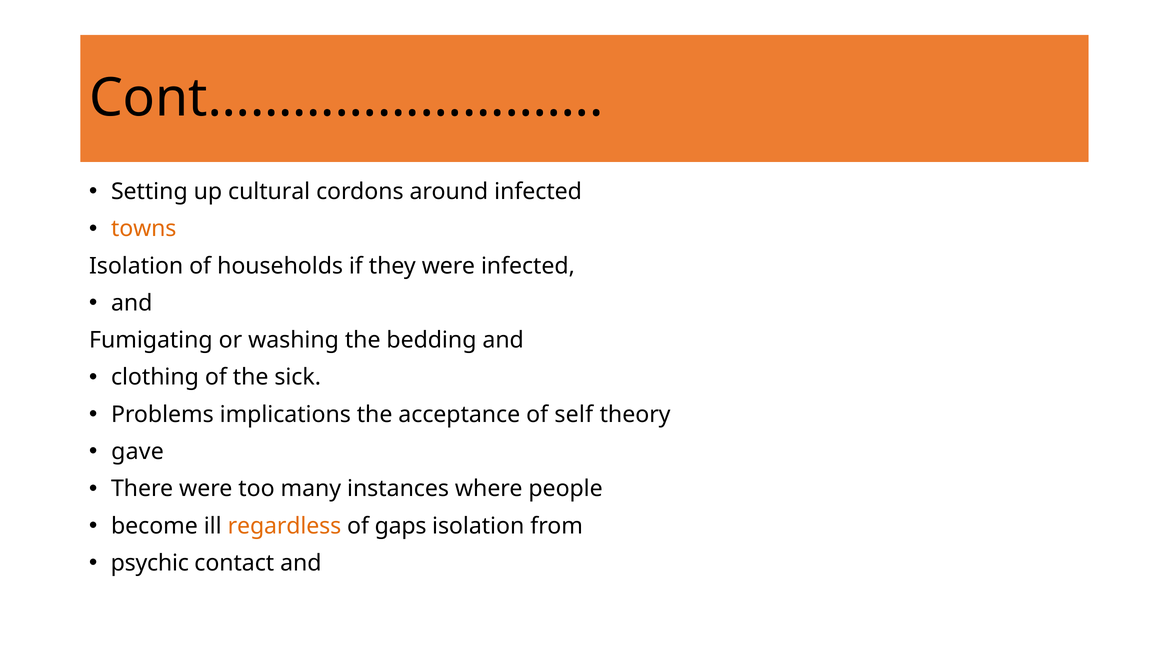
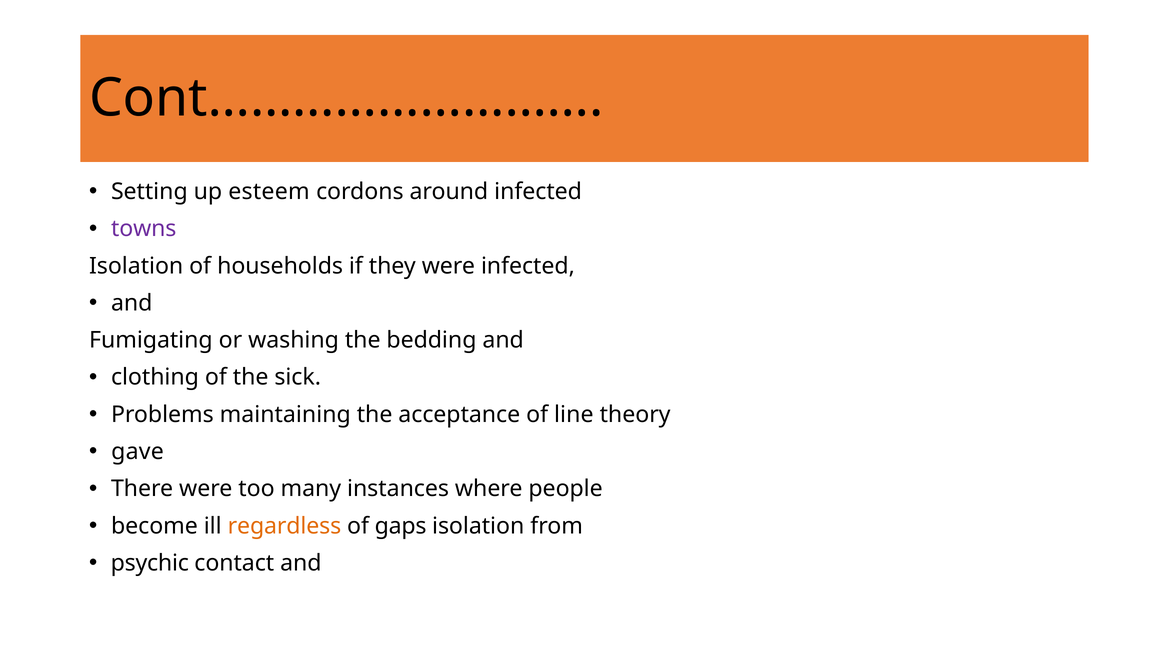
cultural: cultural -> esteem (269, 192)
towns colour: orange -> purple (144, 229)
implications: implications -> maintaining (285, 415)
self: self -> line (574, 415)
